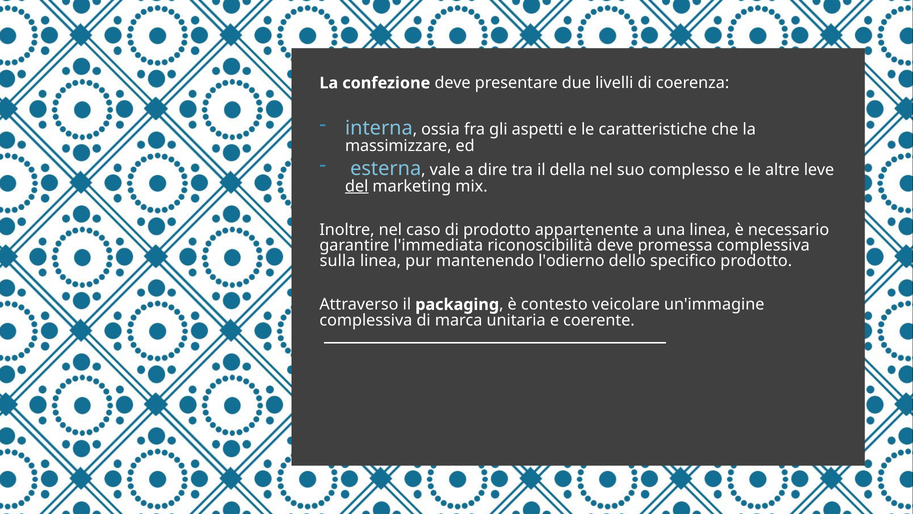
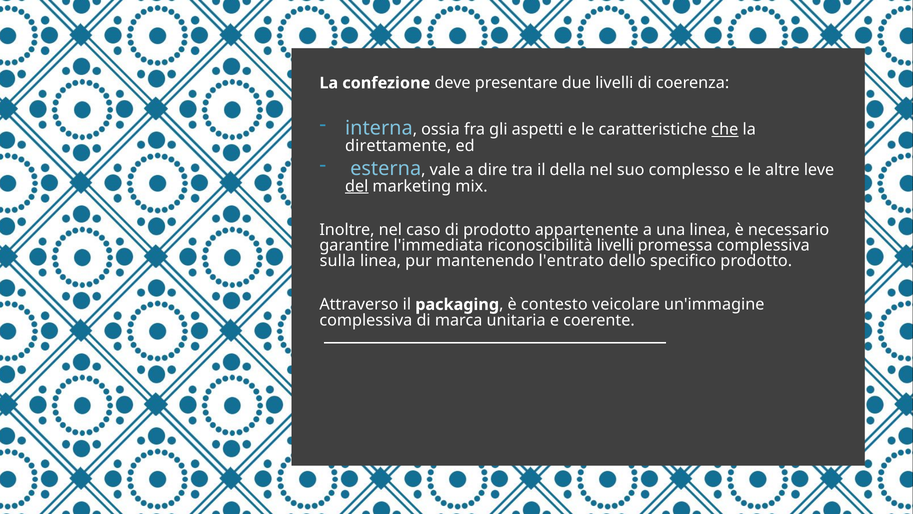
che underline: none -> present (725, 129)
massimizzare: massimizzare -> direttamente (398, 146)
riconoscibilità deve: deve -> livelli (615, 245)
l'odierno: l'odierno -> l'entrato (571, 261)
